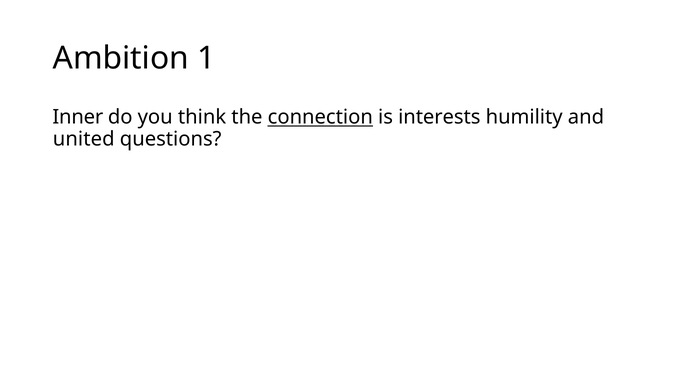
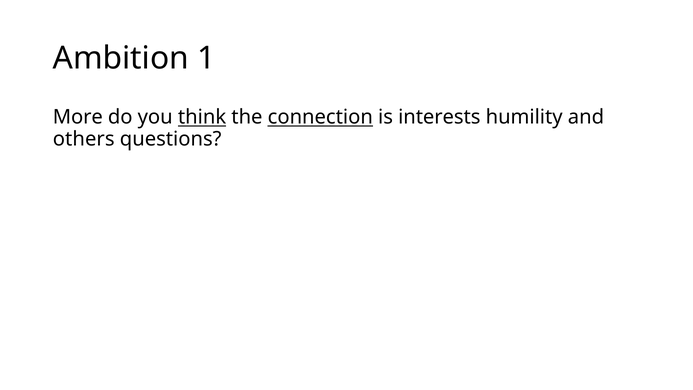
Inner: Inner -> More (78, 117)
think underline: none -> present (202, 117)
united: united -> others (84, 139)
